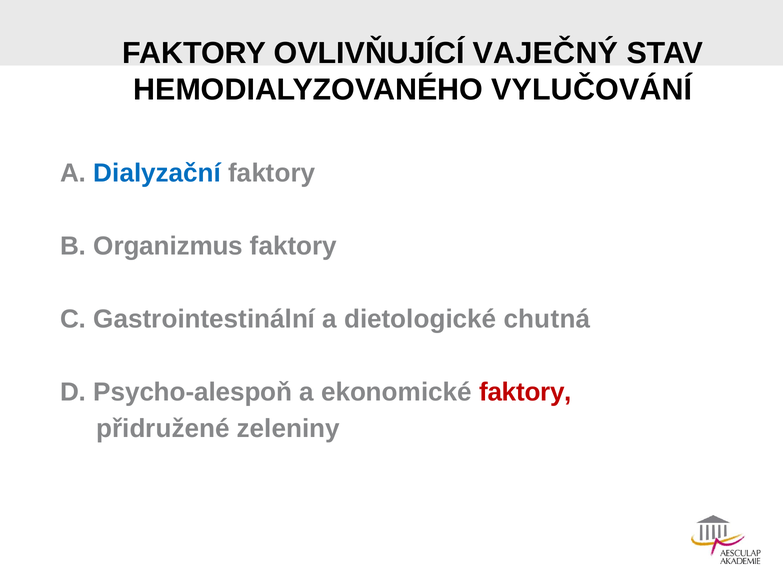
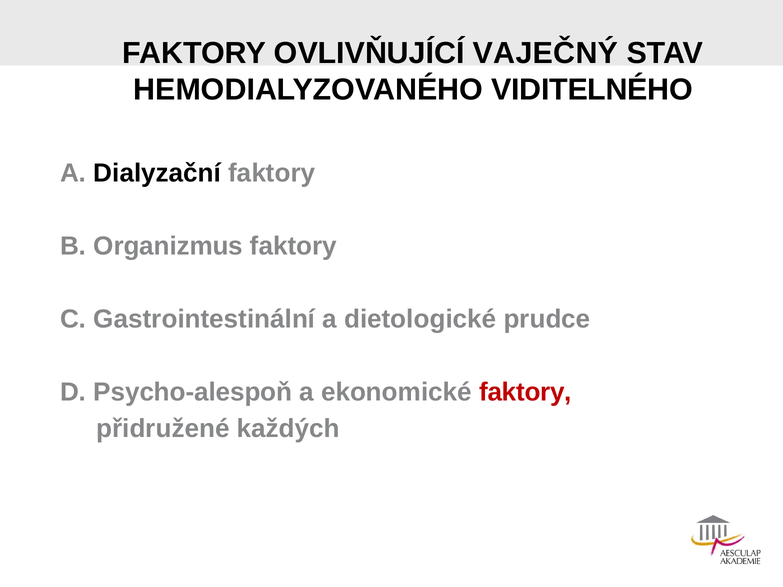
VYLUČOVÁNÍ: VYLUČOVÁNÍ -> VIDITELNÉHO (592, 90)
Dialyzační colour: blue -> black (157, 173)
chutná: chutná -> prudce (547, 319)
zeleniny: zeleniny -> každých (288, 429)
